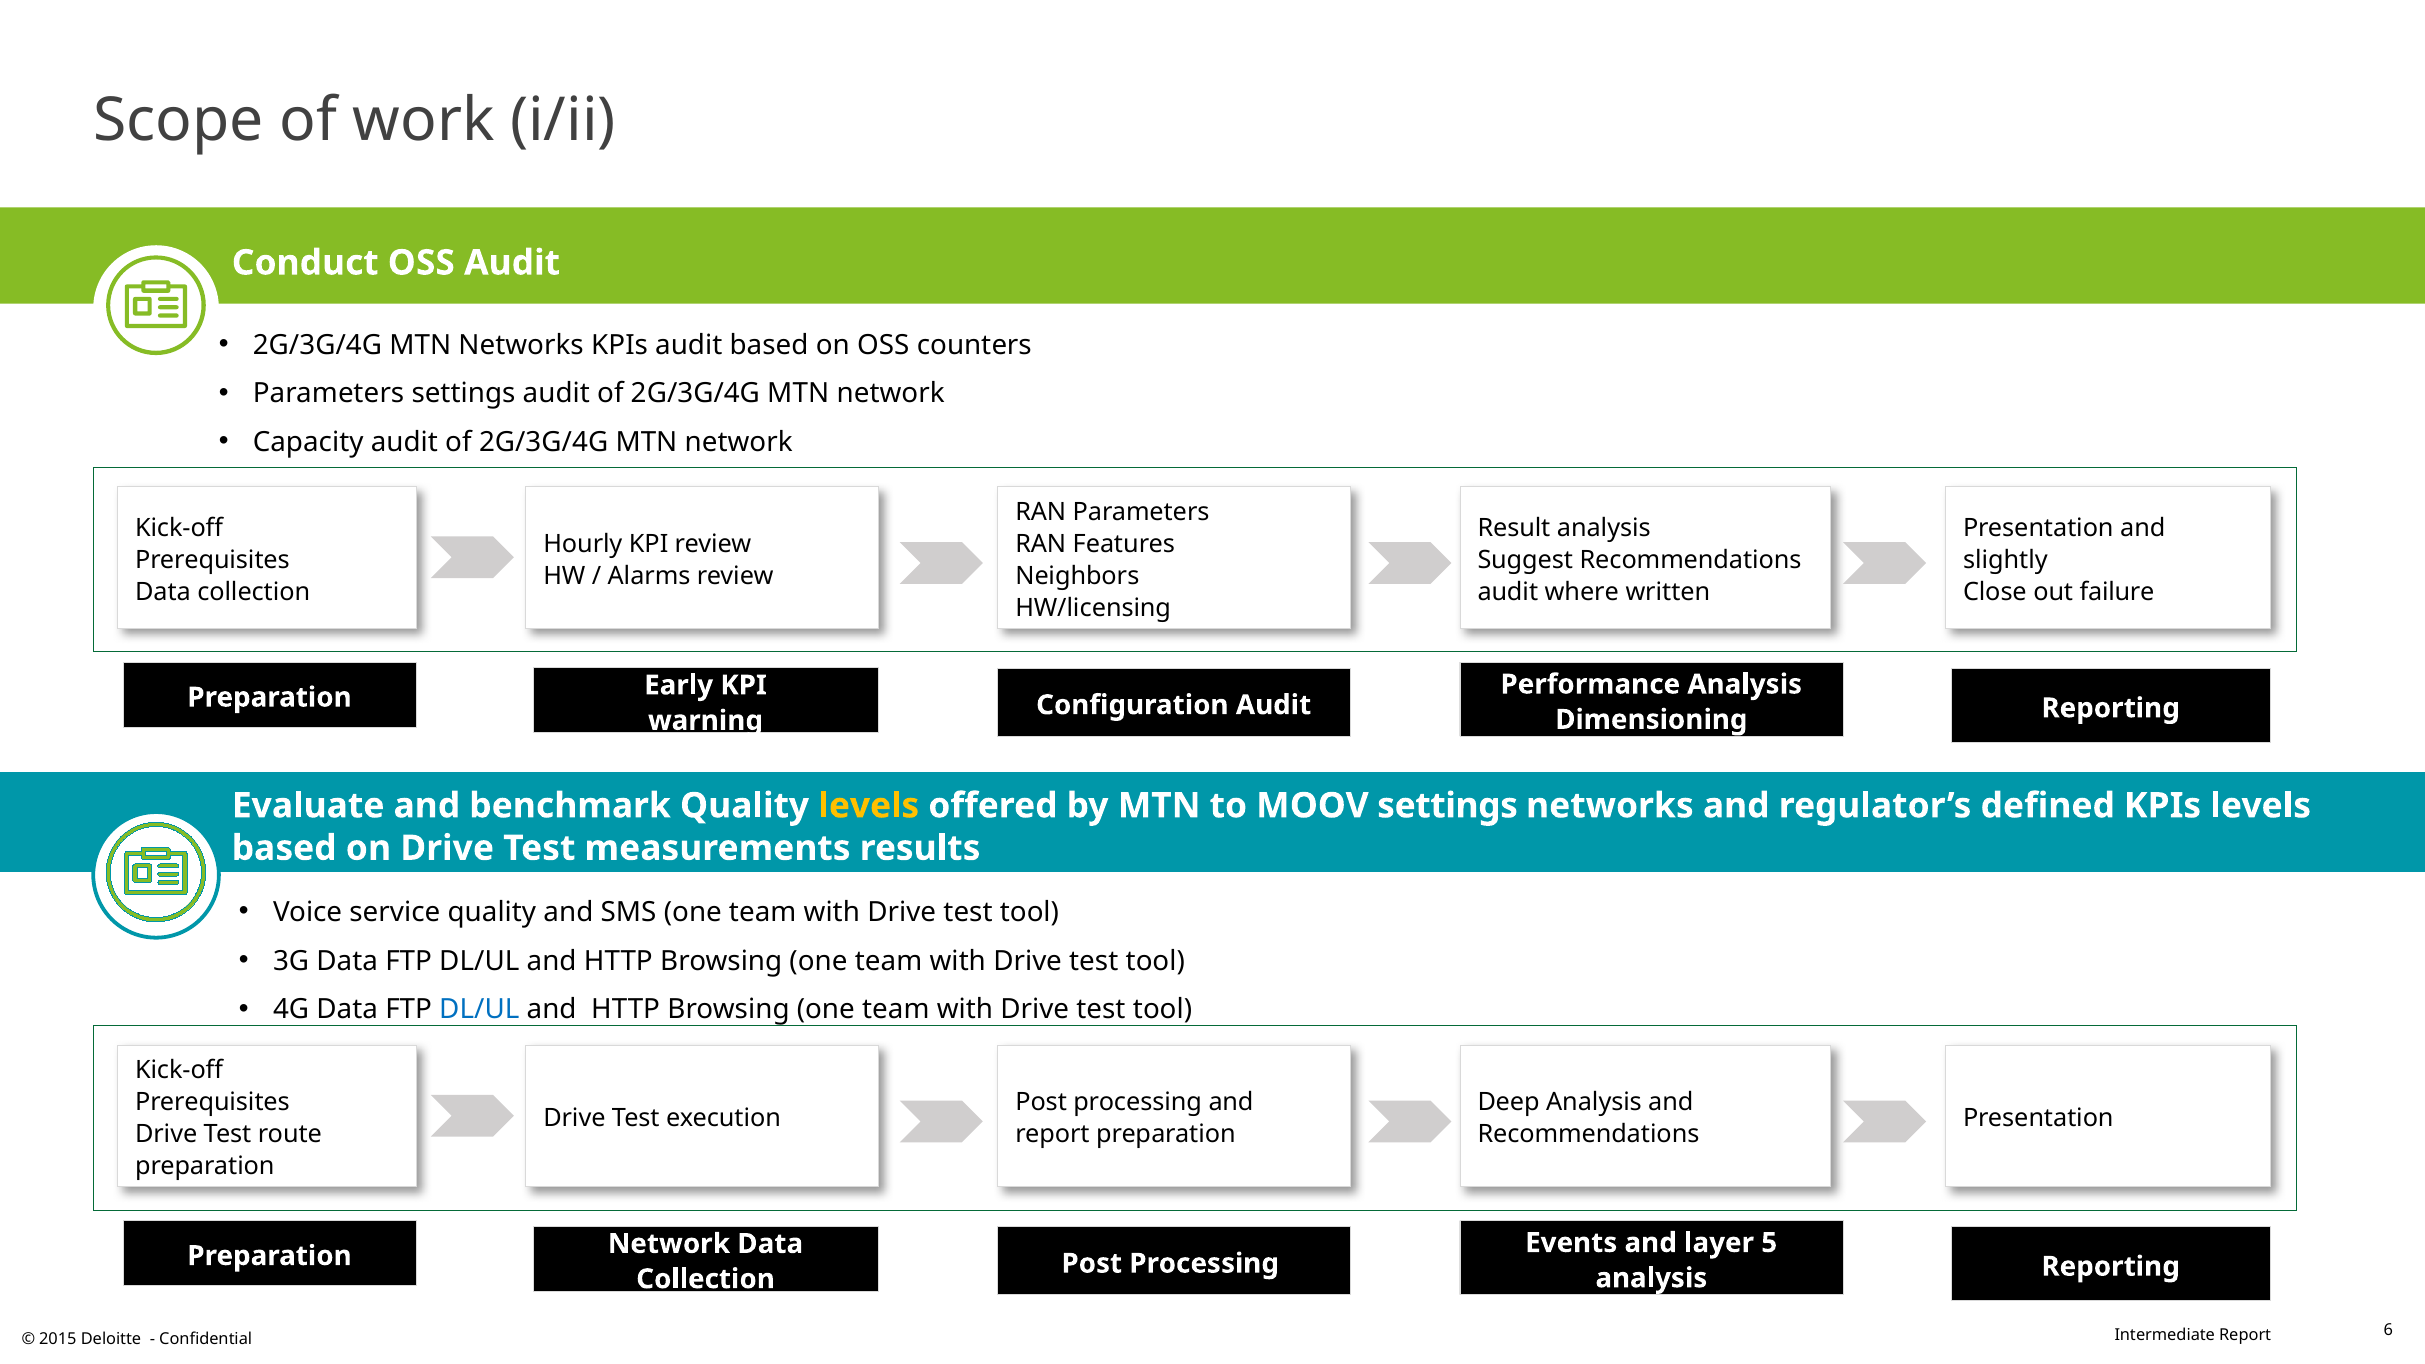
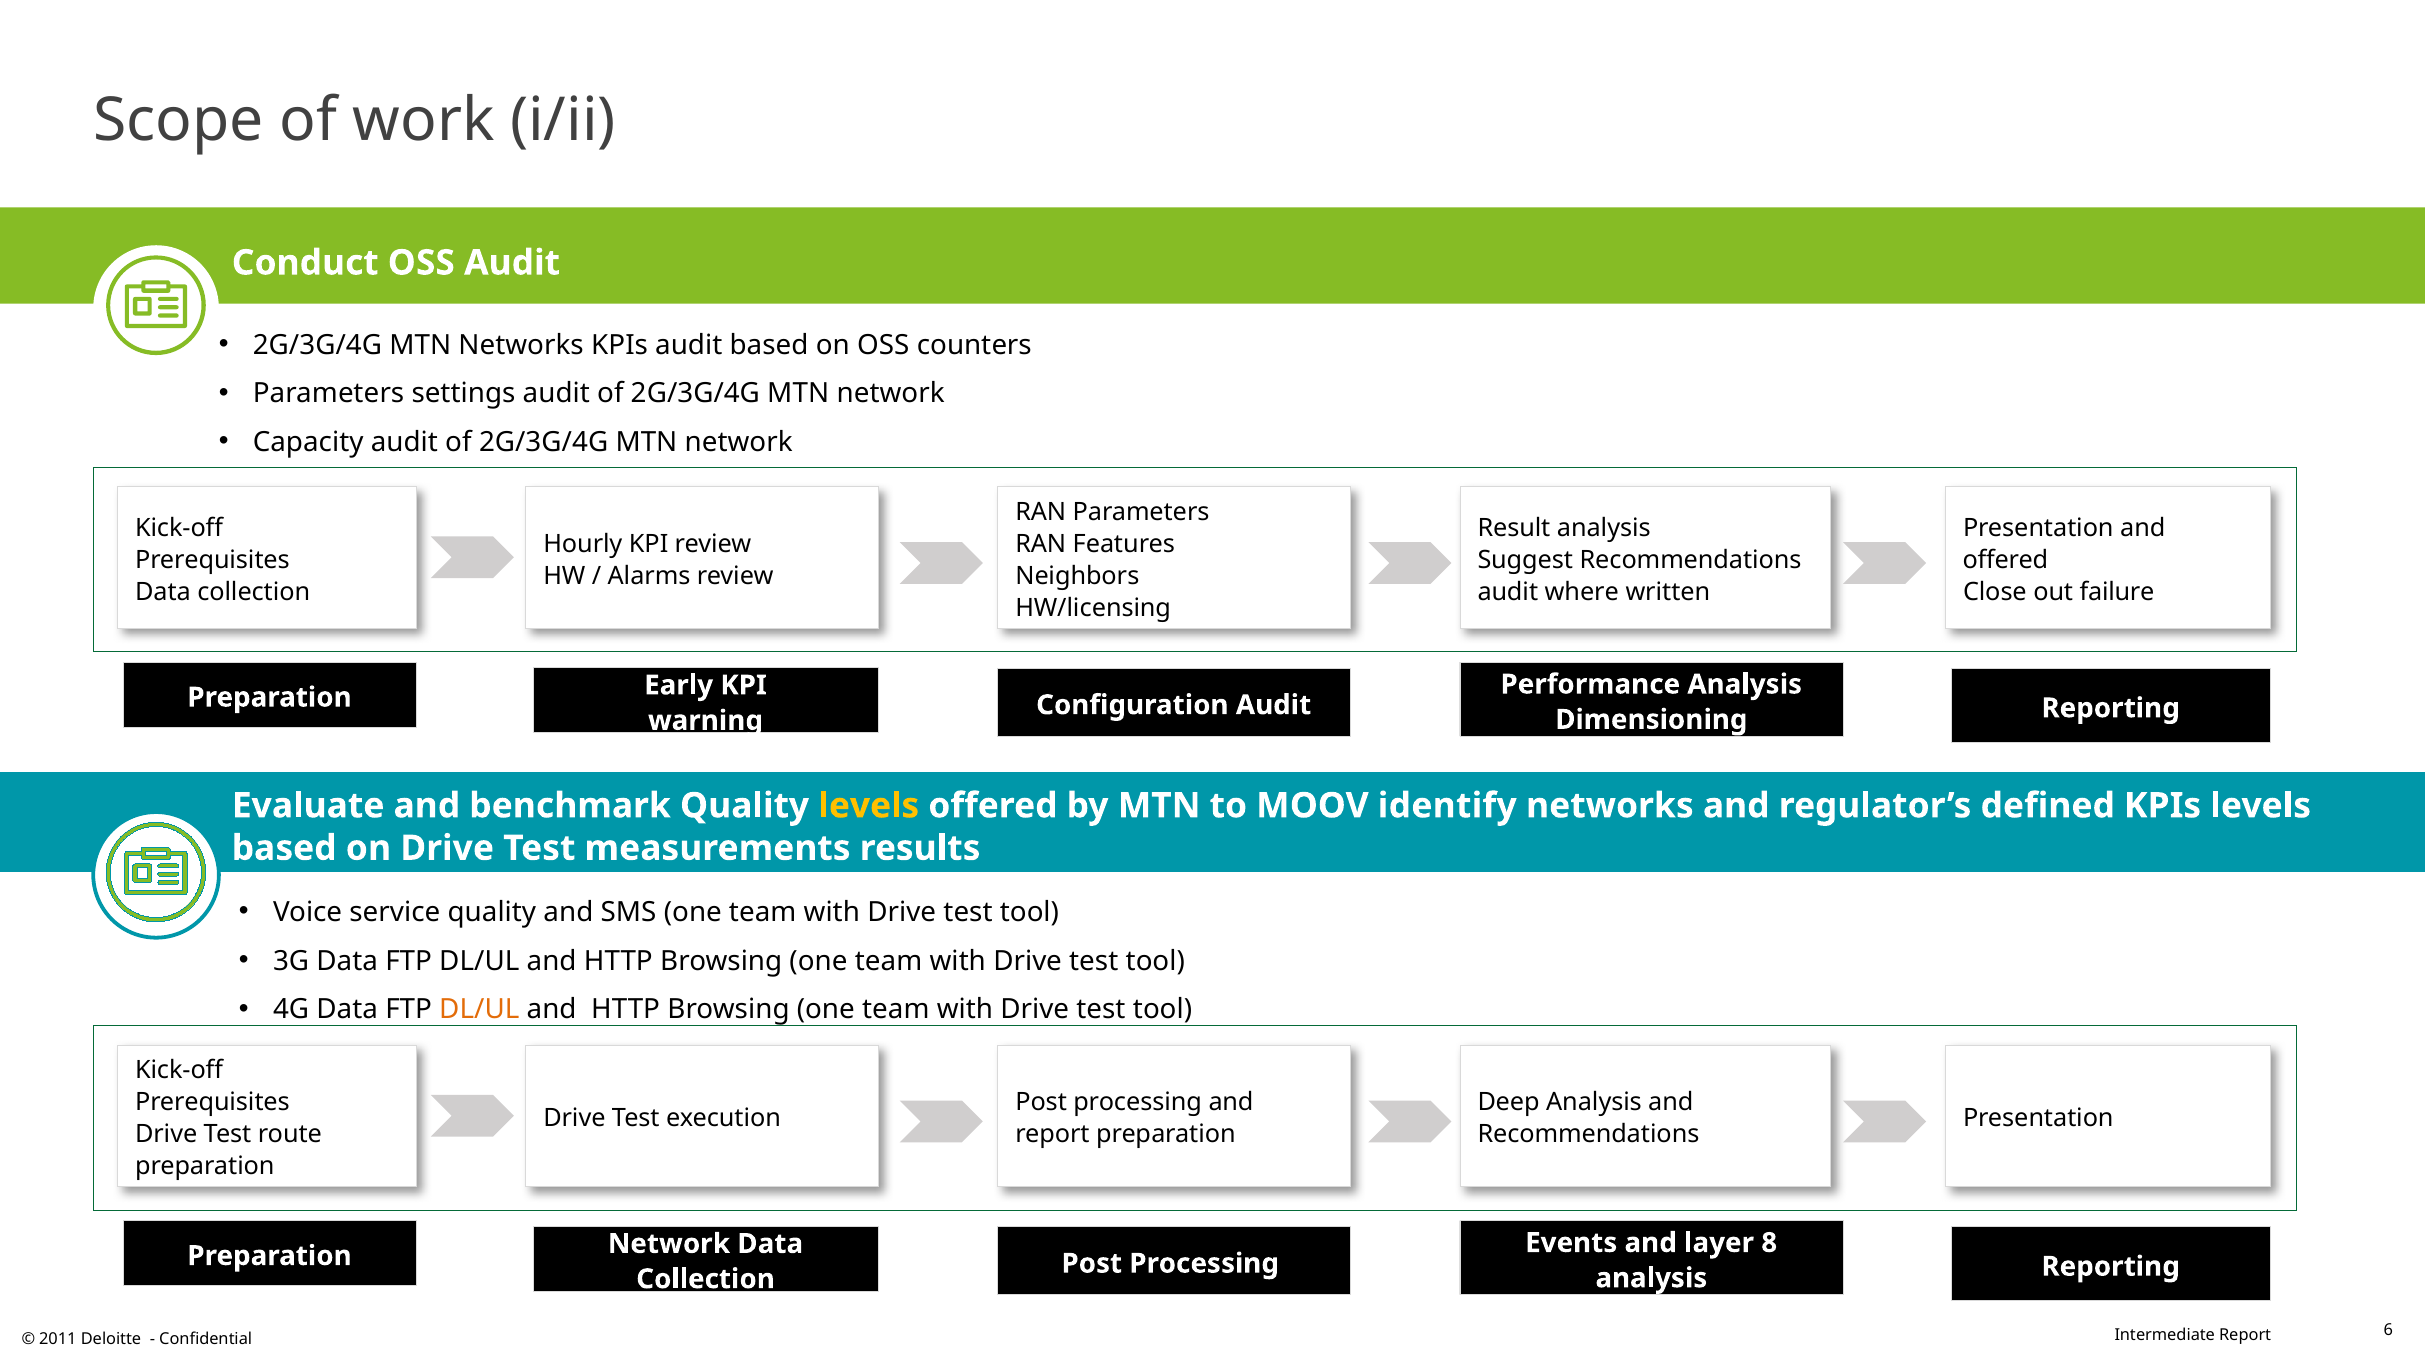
slightly: slightly -> offered (2005, 560)
MOOV settings: settings -> identify (1447, 806)
DL/UL colour: blue -> orange (479, 1009)
5: 5 -> 8 (1769, 1243)
2015: 2015 -> 2011 (58, 1339)
